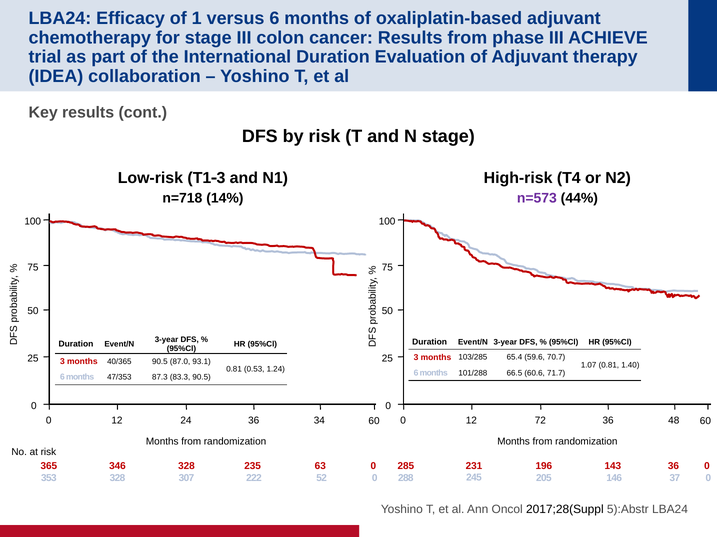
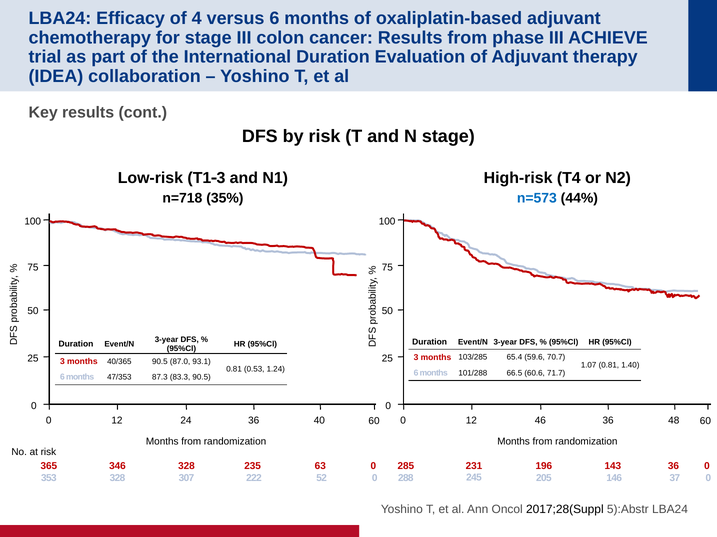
1: 1 -> 4 (197, 18)
14%: 14% -> 35% (225, 198)
n=573 colour: purple -> blue (537, 198)
34: 34 -> 40 (319, 421)
72: 72 -> 46 (540, 421)
